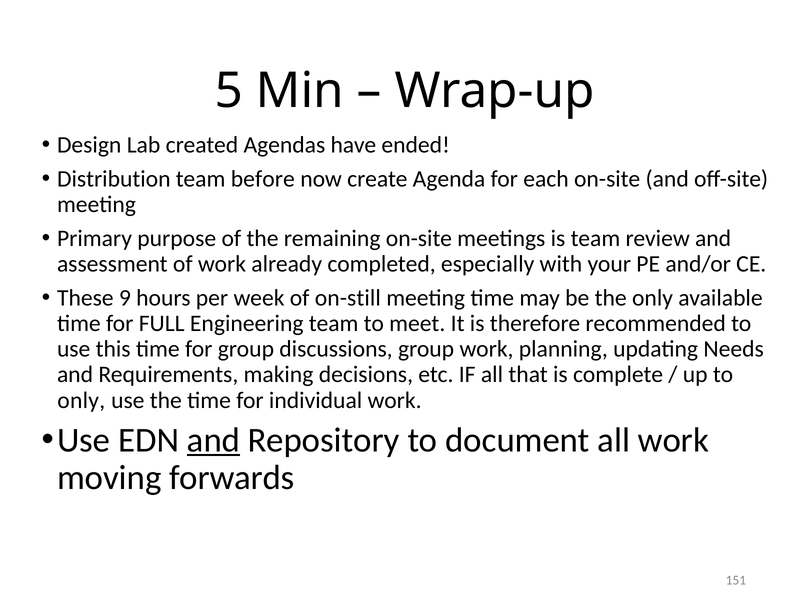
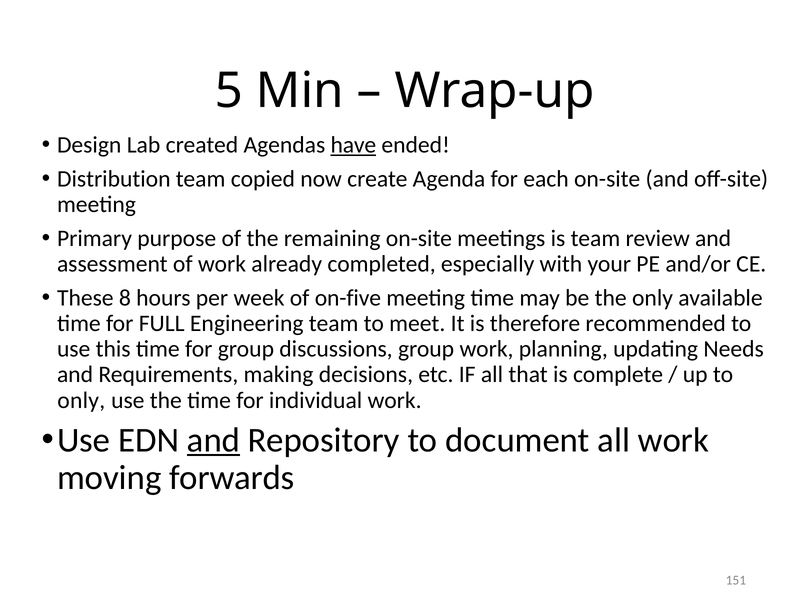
have underline: none -> present (353, 145)
before: before -> copied (263, 179)
9: 9 -> 8 (125, 298)
on-still: on-still -> on-five (348, 298)
